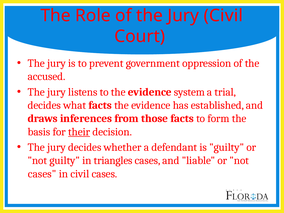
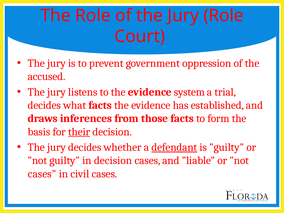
Jury Civil: Civil -> Role (223, 16)
defendant underline: none -> present (174, 147)
in triangles: triangles -> decision (113, 161)
